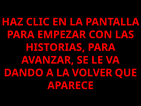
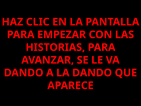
LA VOLVER: VOLVER -> DANDO (92, 73)
